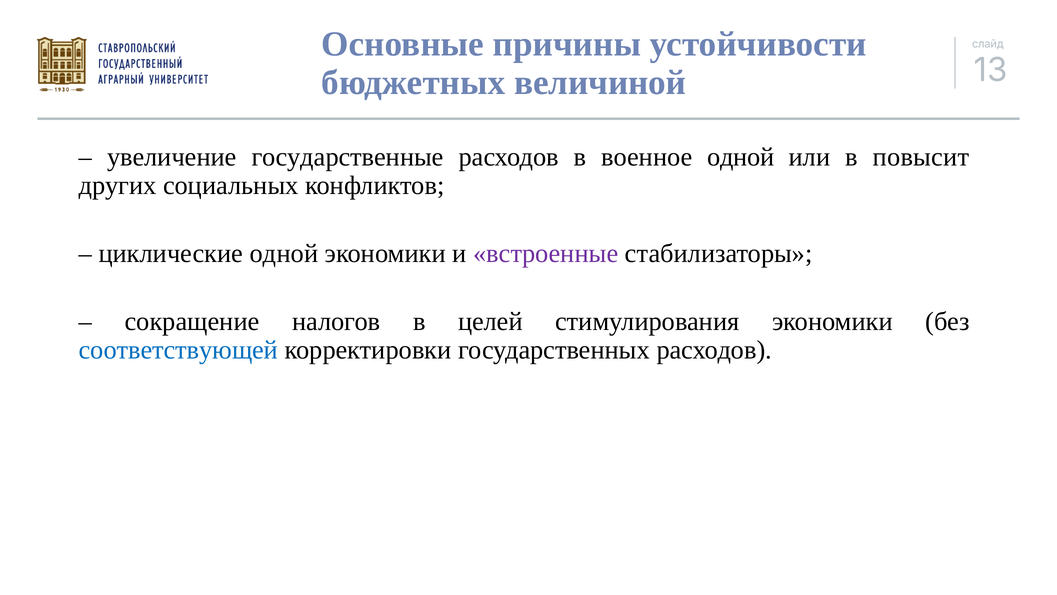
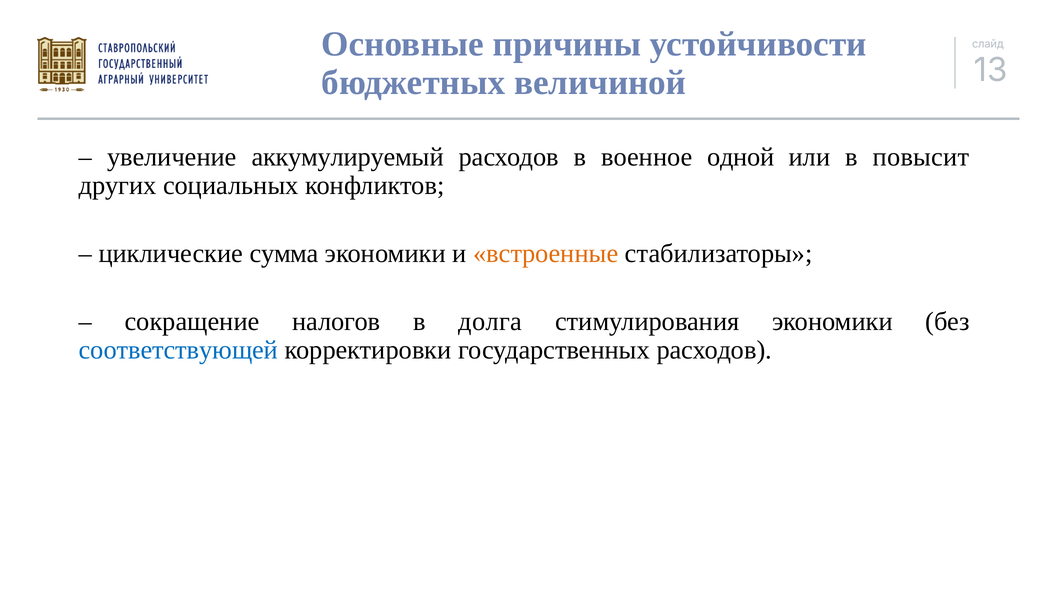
государственные: государственные -> аккумулируемый (348, 157)
циклические одной: одной -> сумма (284, 253)
встроенные colour: purple -> orange (546, 253)
целей: целей -> долга (490, 321)
